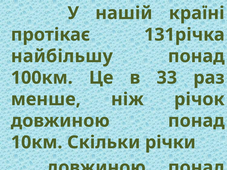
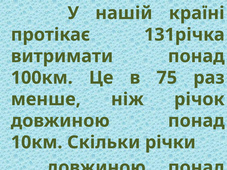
найбільшу: найбільшу -> витримати (62, 56)
33: 33 -> 75 (167, 78)
